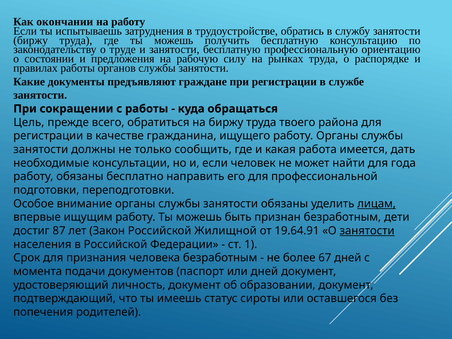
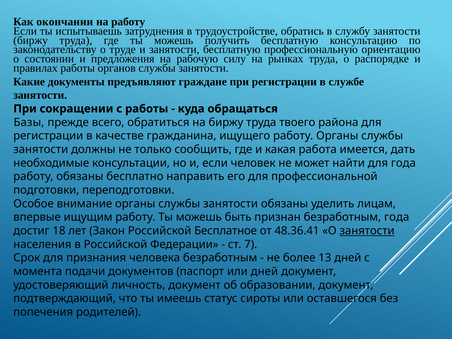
Цель: Цель -> Базы (29, 122)
лицам underline: present -> none (377, 204)
безработным дети: дети -> года (397, 217)
87: 87 -> 18 (59, 231)
Жилищной: Жилищной -> Бесплатное (226, 231)
19.64.91: 19.64.91 -> 48.36.41 (297, 231)
1: 1 -> 7 (251, 244)
67: 67 -> 13 (325, 258)
